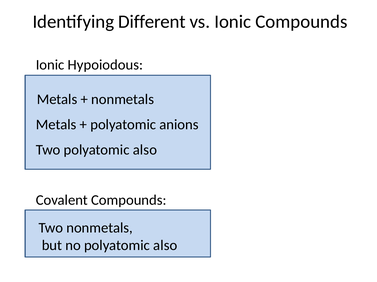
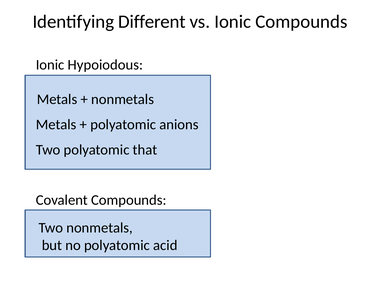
Two polyatomic also: also -> that (145, 150)
no polyatomic also: also -> acid (165, 246)
